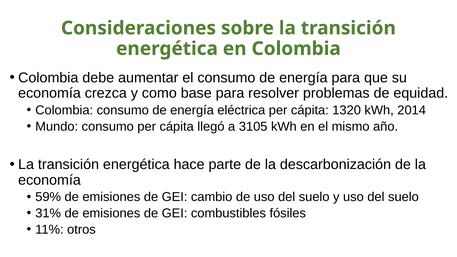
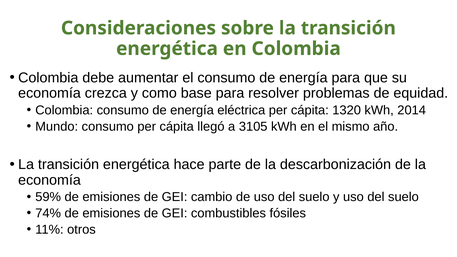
31%: 31% -> 74% (48, 213)
